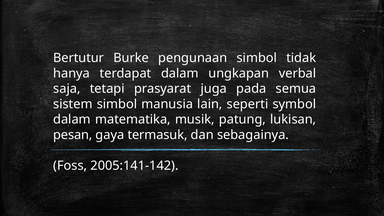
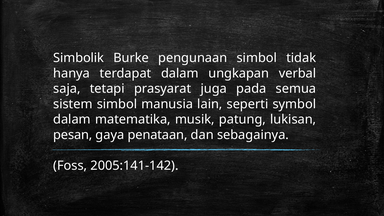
Bertutur: Bertutur -> Simbolik (79, 58)
termasuk: termasuk -> penataan (158, 135)
